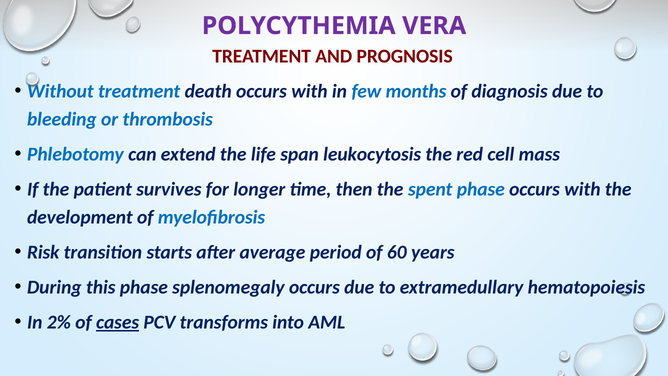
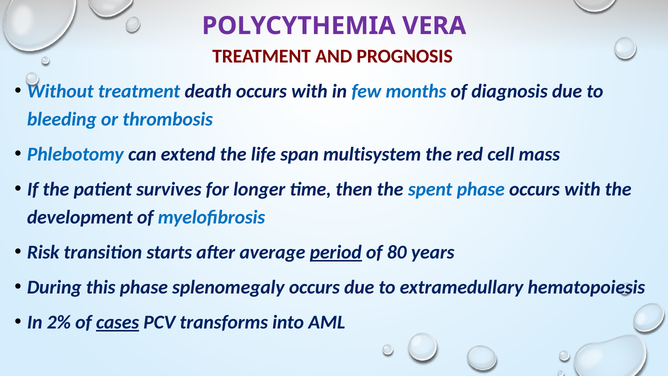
leukocytosis: leukocytosis -> multisystem (372, 154)
period underline: none -> present (336, 252)
60: 60 -> 80 (397, 252)
